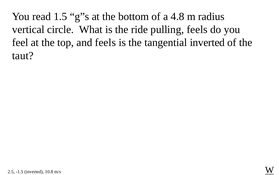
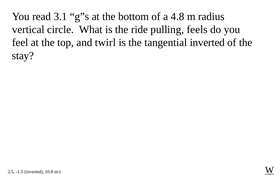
1.5: 1.5 -> 3.1 (60, 16)
and feels: feels -> twirl (105, 42)
taut: taut -> stay (23, 55)
